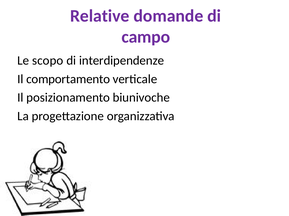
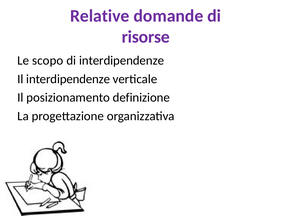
campo: campo -> risorse (146, 37)
Il comportamento: comportamento -> interdipendenze (68, 79)
biunivoche: biunivoche -> definizione (141, 98)
